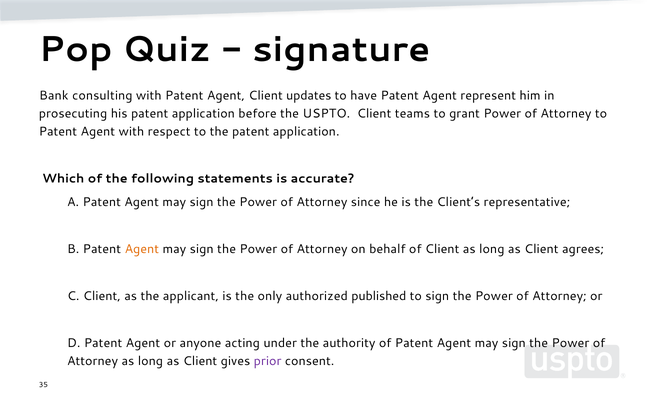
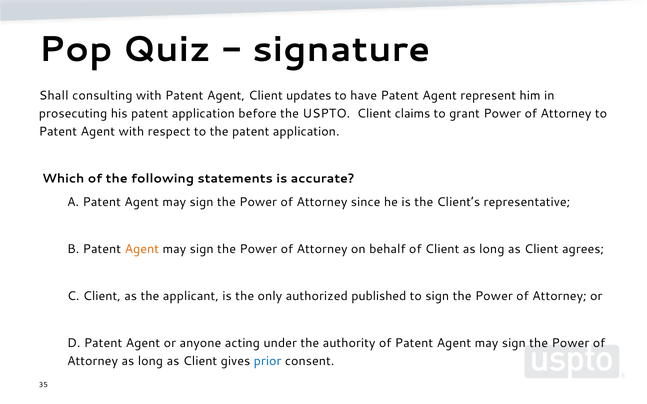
Bank: Bank -> Shall (54, 96)
teams: teams -> claims (413, 114)
prior colour: purple -> blue (268, 362)
